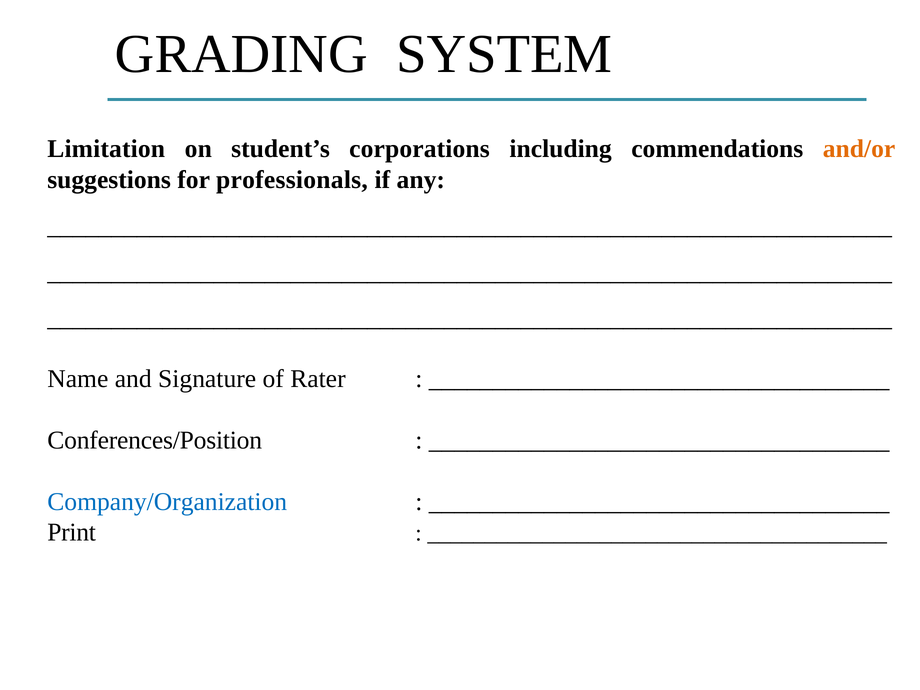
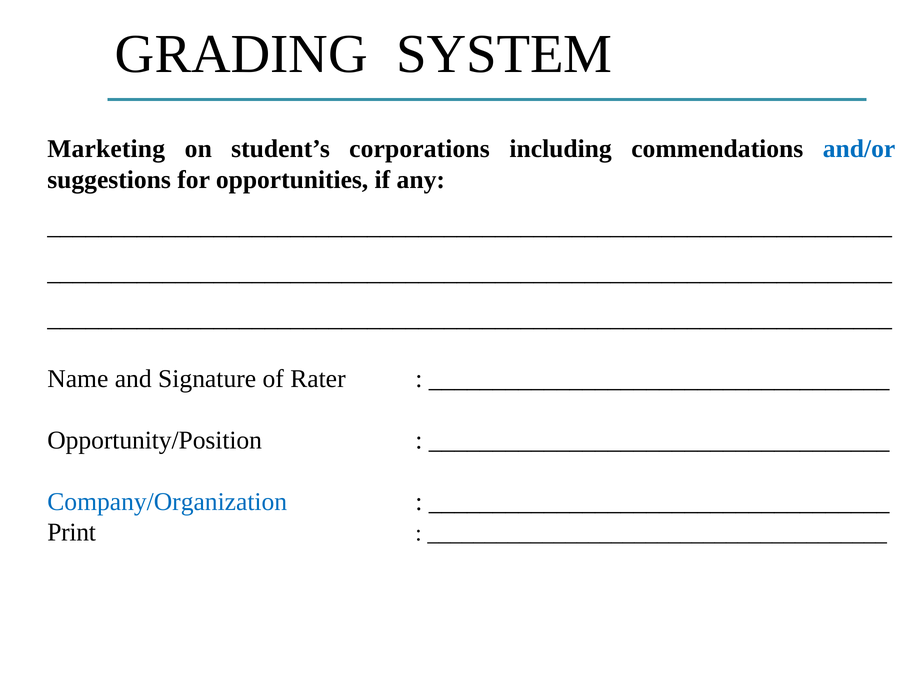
Limitation: Limitation -> Marketing (106, 149)
and/or colour: orange -> blue (859, 149)
professionals: professionals -> opportunities (292, 180)
Conferences/Position: Conferences/Position -> Opportunity/Position (155, 440)
